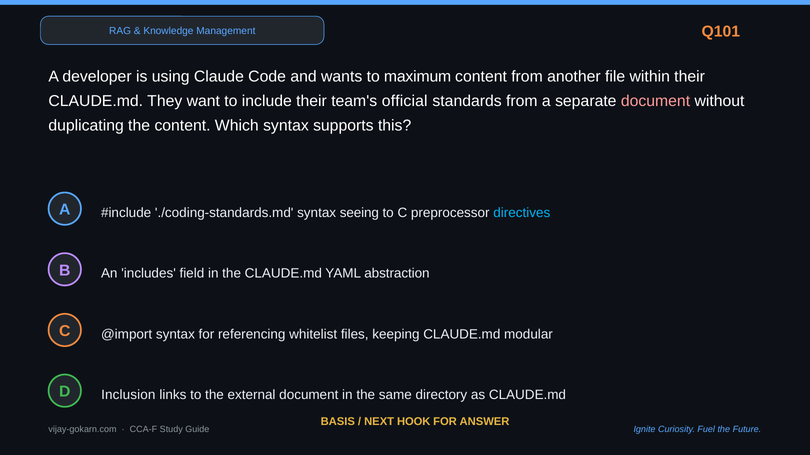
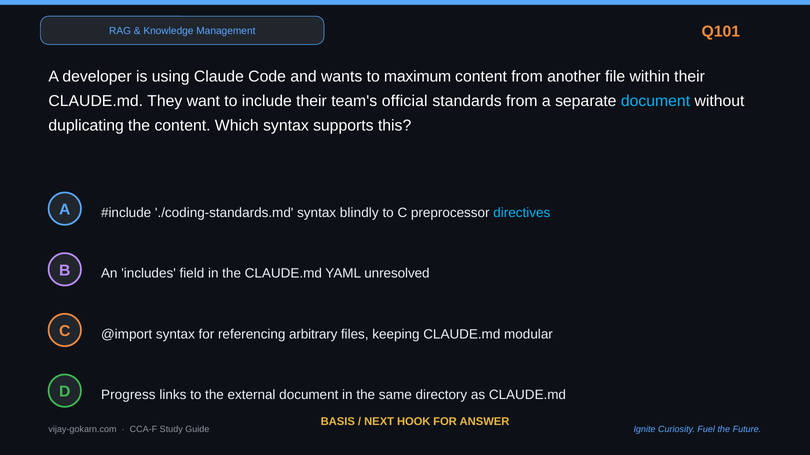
document colour: pink -> light blue (656, 101)
seeing: seeing -> blindly (359, 213)
abstraction: abstraction -> unresolved (397, 274)
whitelist: whitelist -> arbitrary (313, 335)
Inclusion: Inclusion -> Progress (128, 395)
